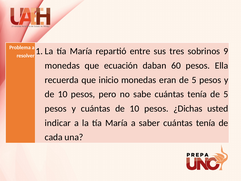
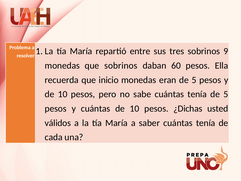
que ecuación: ecuación -> sobrinos (121, 66)
indicar: indicar -> válidos (58, 123)
